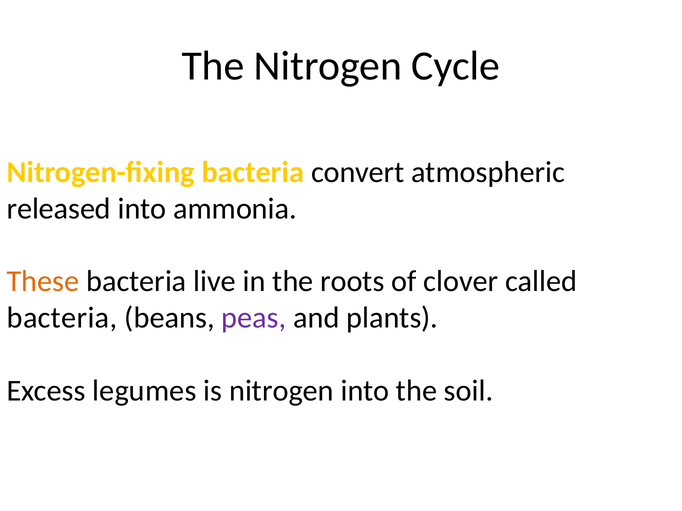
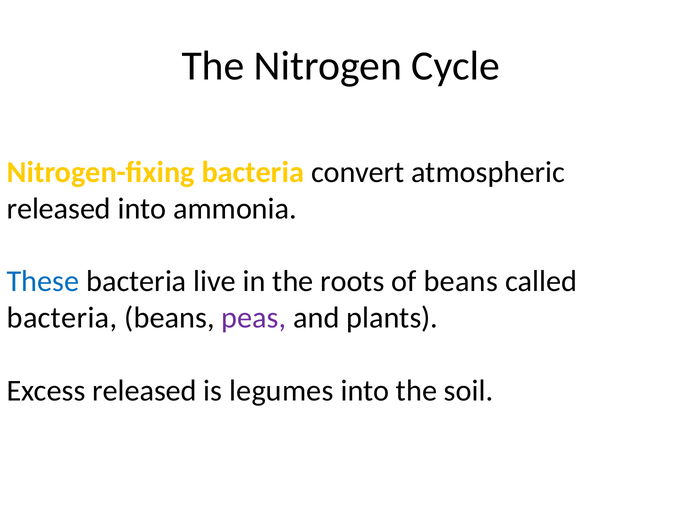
These colour: orange -> blue (43, 282)
of clover: clover -> beans (461, 282)
Excess legumes: legumes -> released (144, 391)
is nitrogen: nitrogen -> legumes (281, 391)
